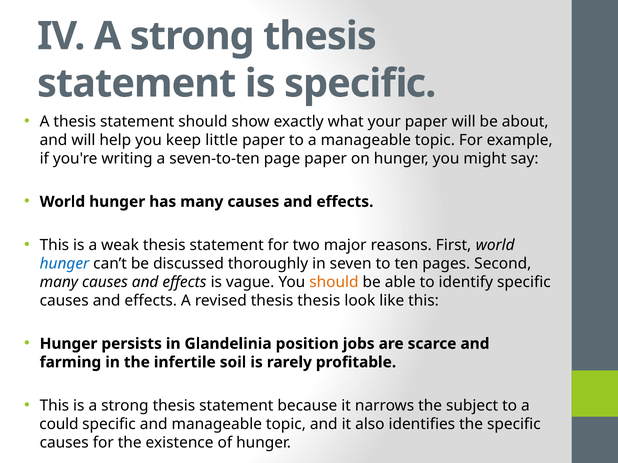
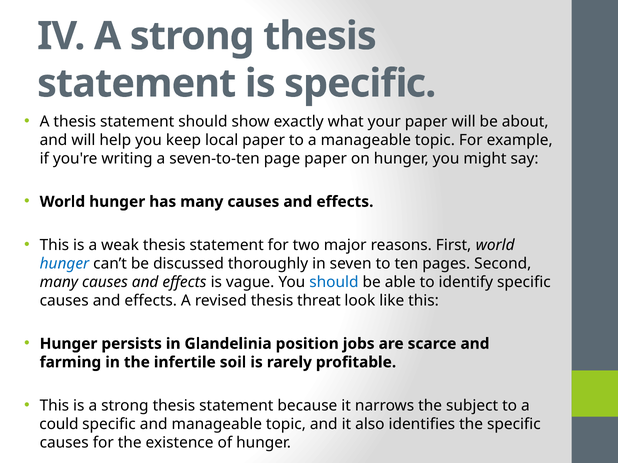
little: little -> local (222, 140)
should colour: orange -> blue (334, 282)
thesis thesis: thesis -> threat (319, 301)
